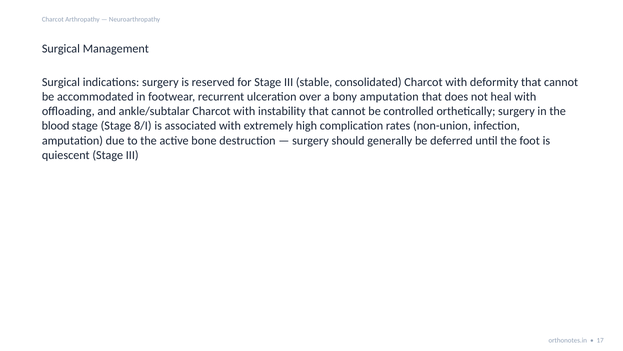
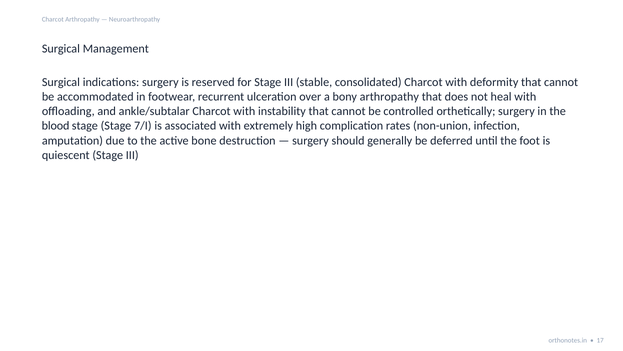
bony amputation: amputation -> arthropathy (389, 97)
8/I: 8/I -> 7/I (143, 126)
